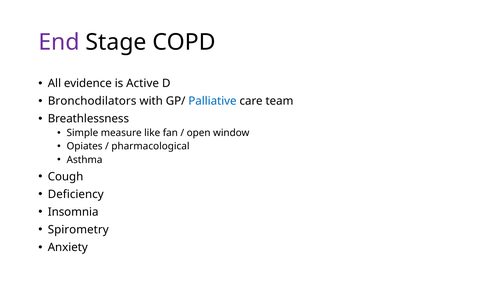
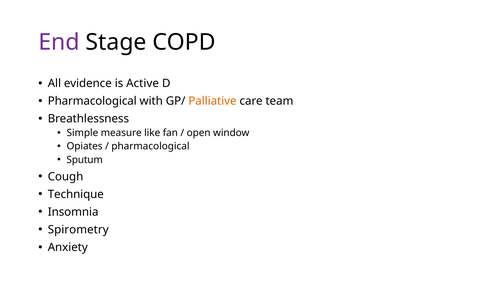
Bronchodilators: Bronchodilators -> Pharmacological (92, 101)
Palliative colour: blue -> orange (212, 101)
Asthma: Asthma -> Sputum (85, 160)
Deficiency: Deficiency -> Technique (76, 194)
